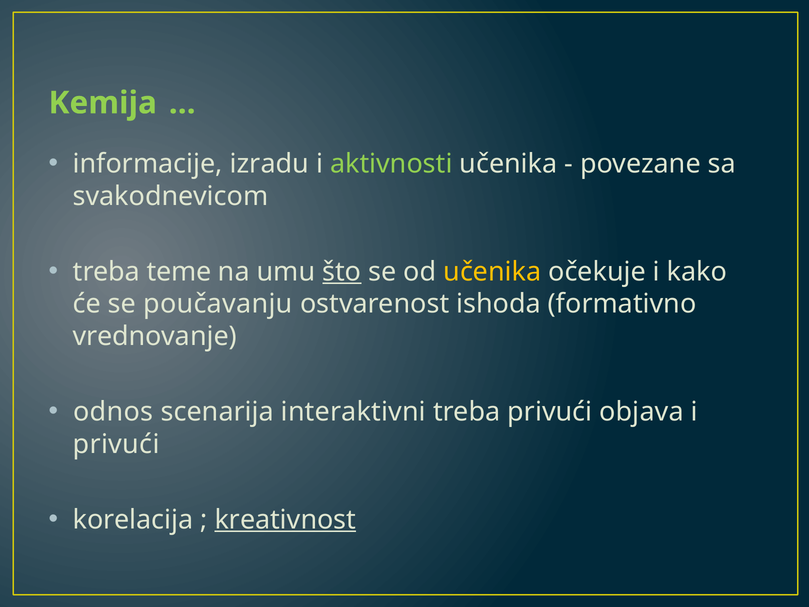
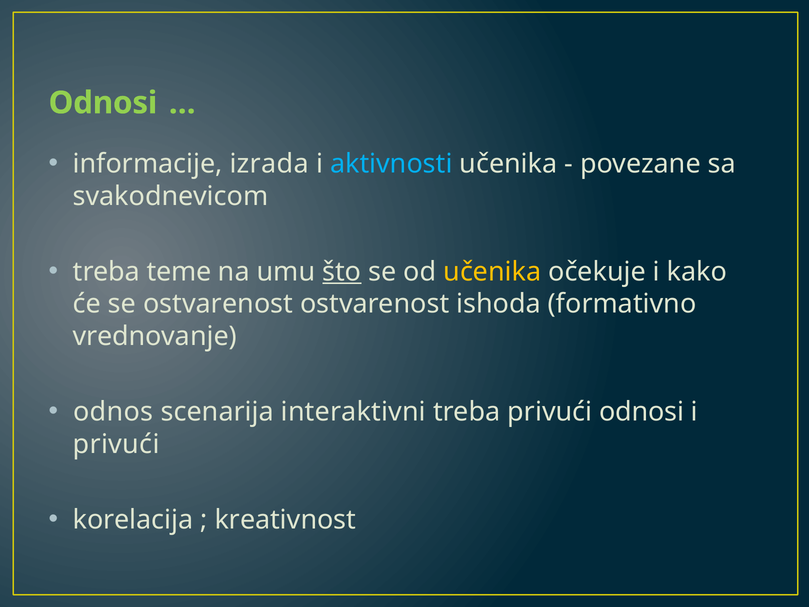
Kemija: Kemija -> Odnosi (103, 103)
izradu: izradu -> izrada (269, 164)
aktivnosti colour: light green -> light blue (391, 164)
se poučavanju: poučavanju -> ostvarenost (218, 304)
privući objava: objava -> odnosi (642, 412)
kreativnost underline: present -> none (285, 520)
